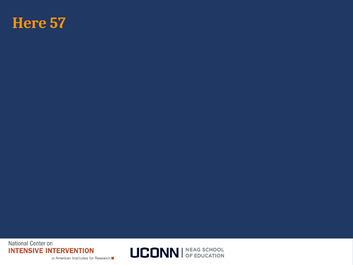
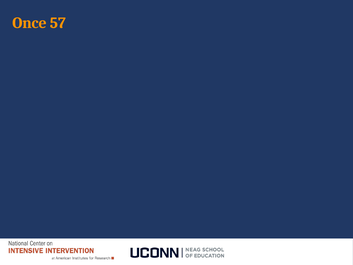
Here: Here -> Once (29, 23)
